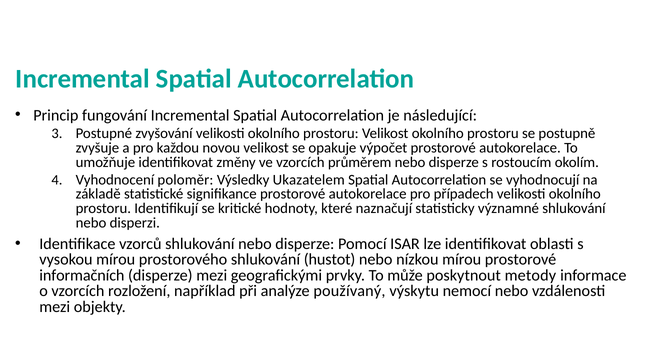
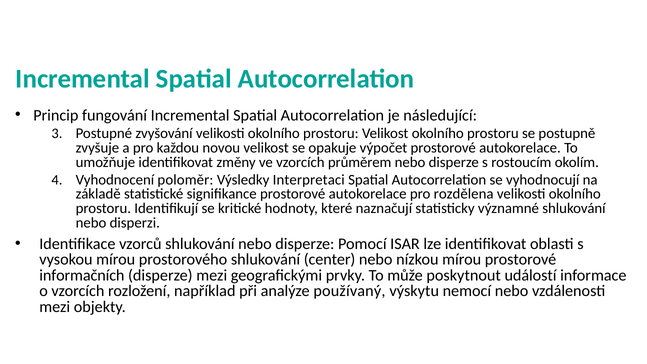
Ukazatelem: Ukazatelem -> Interpretaci (309, 180)
případech: případech -> rozdělena (464, 194)
hustot: hustot -> center (330, 260)
metody: metody -> událostí (531, 275)
